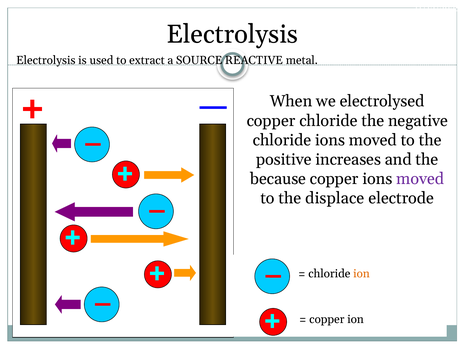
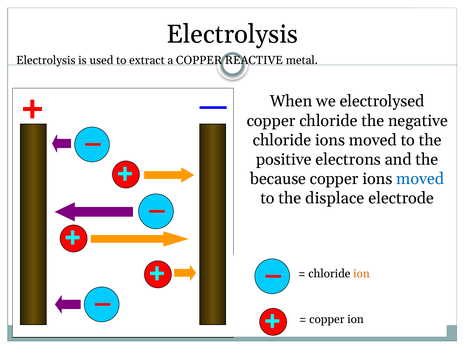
a SOURCE: SOURCE -> COPPER (199, 60)
increases: increases -> electrons (348, 159)
moved colour: purple -> blue (420, 179)
